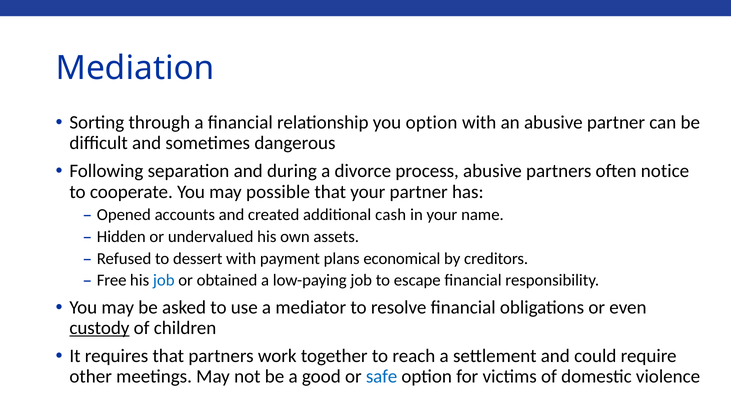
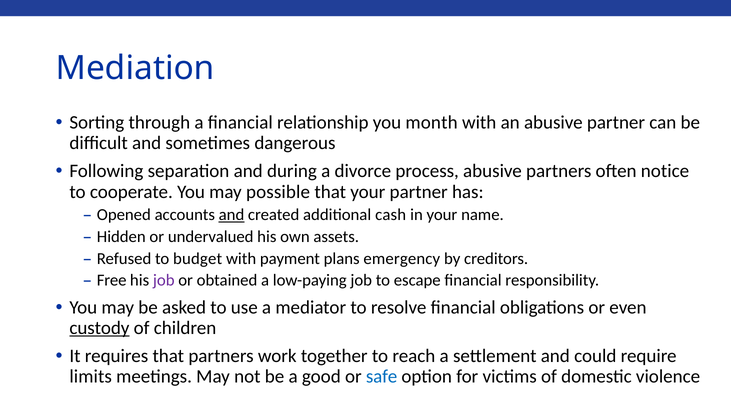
you option: option -> month (432, 123)
and underline: none -> present (232, 215)
dessert: dessert -> budget (198, 259)
economical: economical -> emergency (402, 259)
job colour: blue -> purple (164, 281)
other: other -> limits (91, 377)
